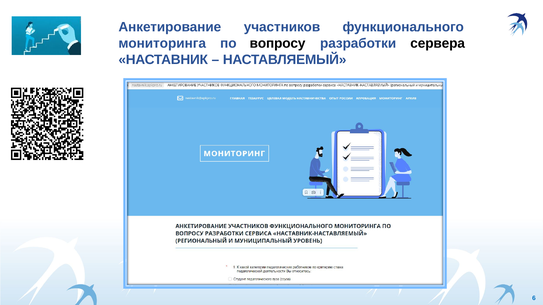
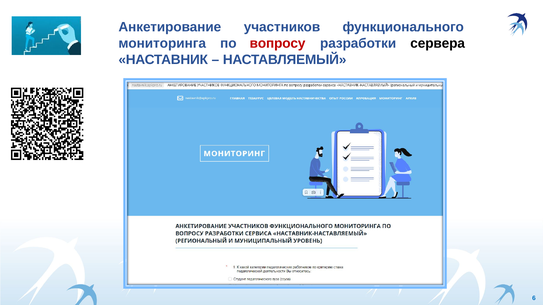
вопросу colour: black -> red (278, 44)
